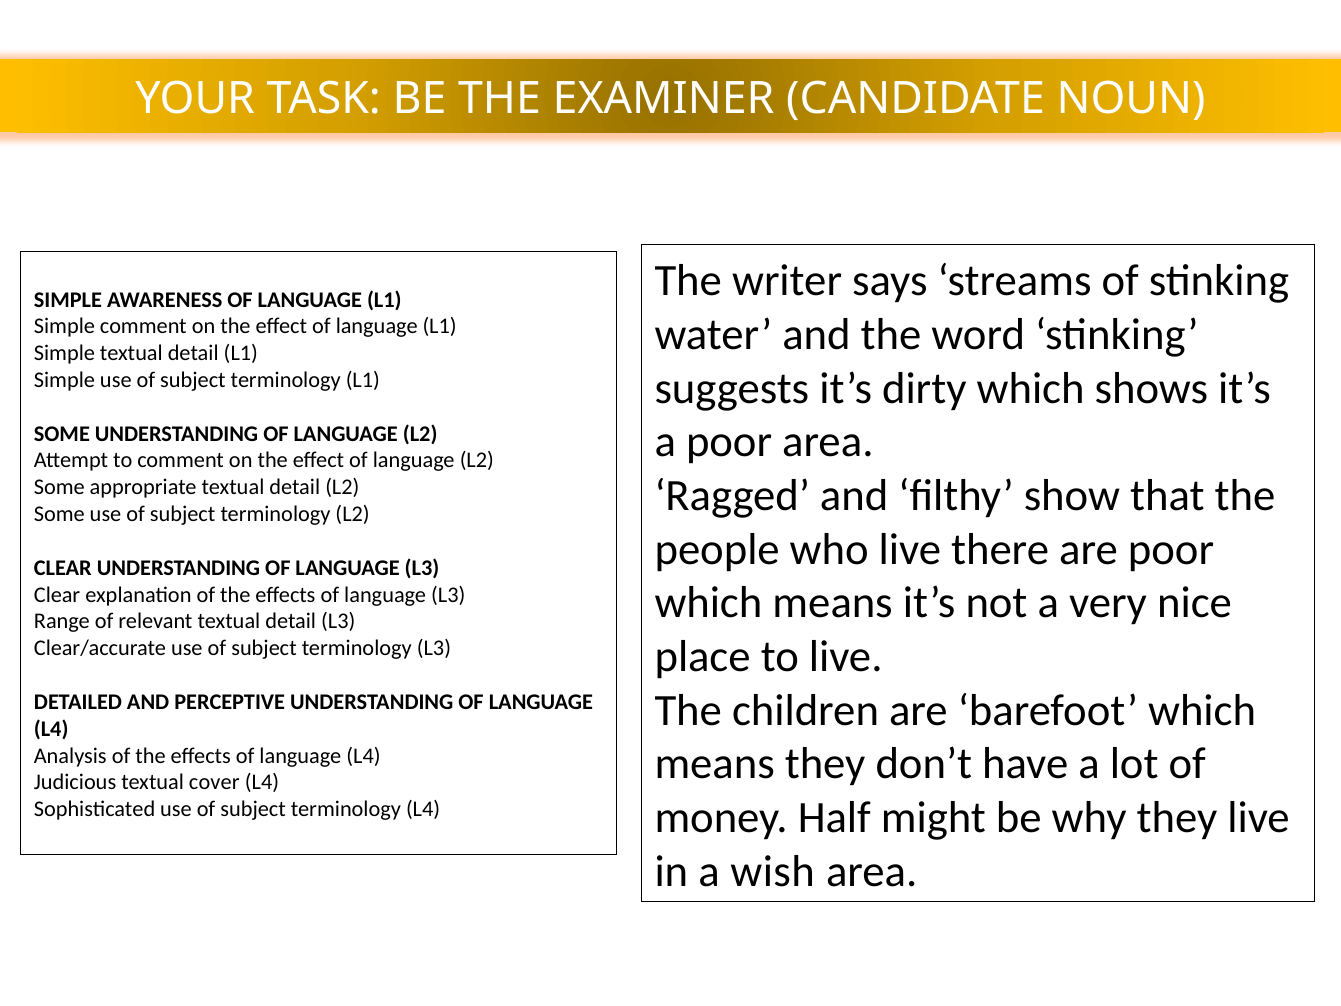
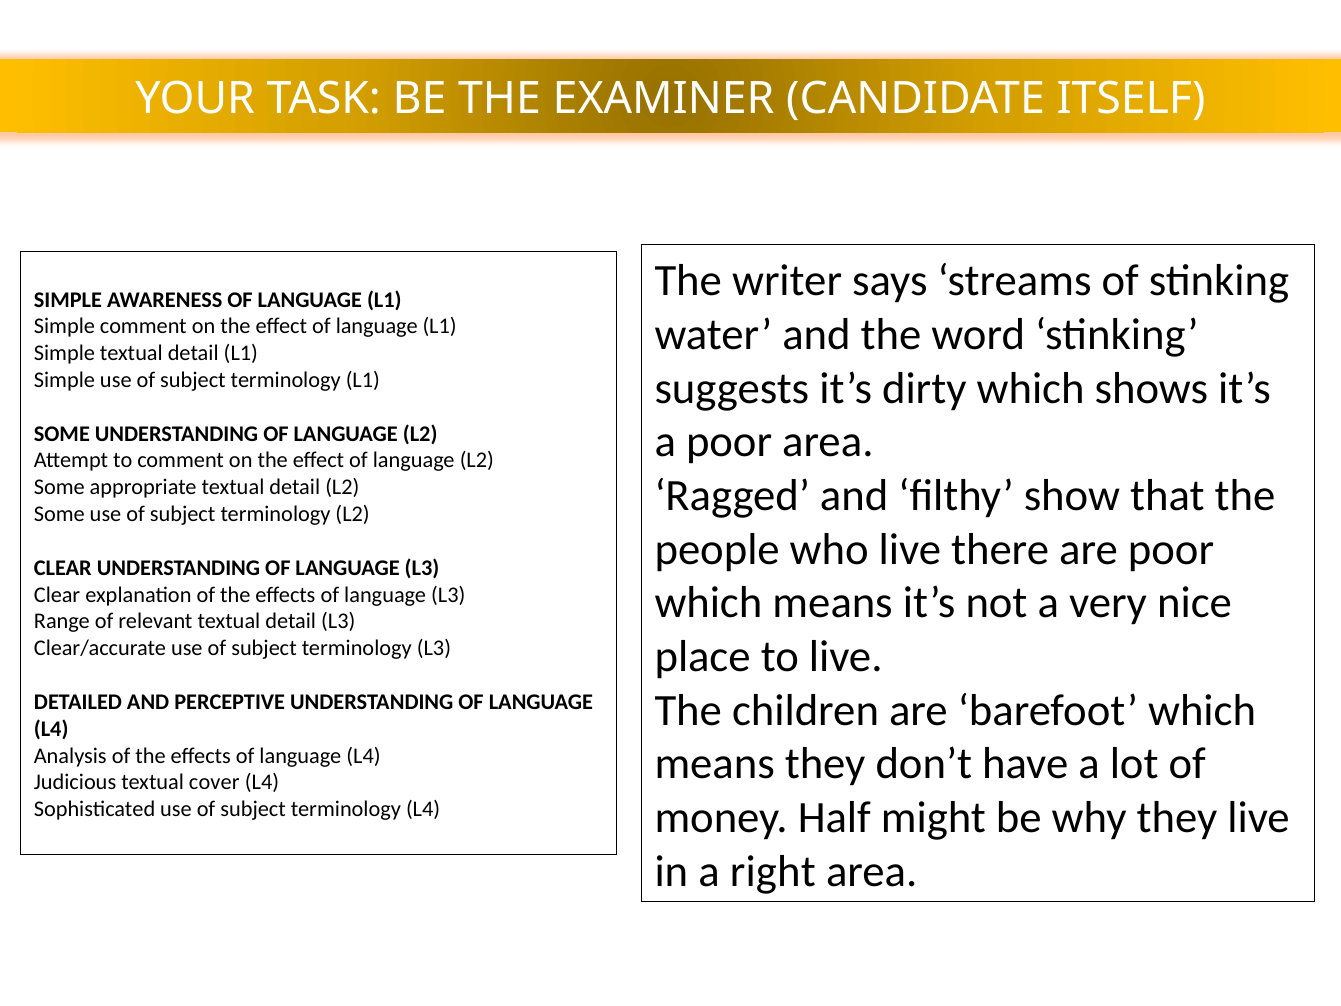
NOUN: NOUN -> ITSELF (1131, 99)
wish: wish -> right (773, 871)
